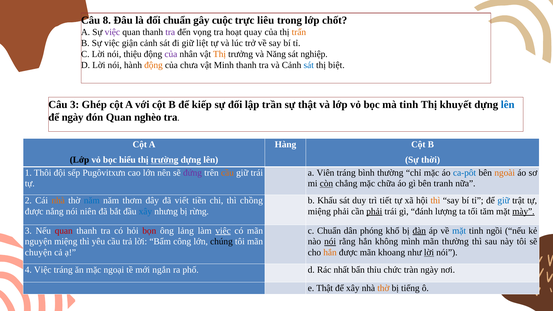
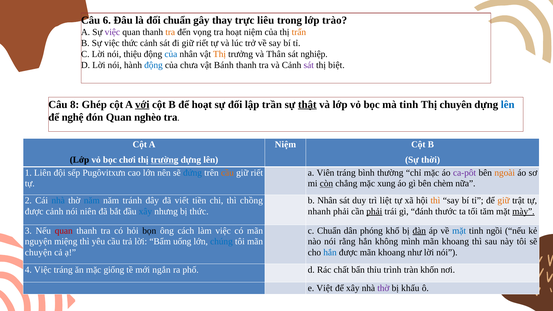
8: 8 -> 6 (107, 20)
cuộc: cuộc -> thay (222, 20)
chốt: chốt -> trào (335, 20)
tra colour: purple -> orange (170, 32)
hoạt quay: quay -> niệm (253, 32)
việc giận: giận -> thức (130, 43)
đi giữ liệt: liệt -> riết (202, 43)
của colour: purple -> blue (171, 54)
Năng: Năng -> Thân (276, 54)
động colour: orange -> blue (154, 65)
Minh: Minh -> Bánh (224, 65)
sát colour: blue -> purple (309, 65)
Câu 3: 3 -> 8 (75, 104)
với underline: none -> present (142, 104)
để kiếp: kiếp -> hoạt (202, 104)
thật underline: none -> present (307, 104)
khuyết: khuyết -> chuyên (456, 104)
để ngày: ngày -> nghệ (73, 117)
Hàng: Hàng -> Niệm (285, 144)
hiểu: hiểu -> chơi (127, 160)
Thôi: Thôi -> Liên (43, 173)
đứng colour: purple -> blue (193, 173)
trái: trái -> riết (257, 173)
ca-pôt colour: blue -> purple (465, 173)
chữa: chữa -> xung (386, 184)
tranh: tranh -> chèm (443, 184)
nhà colour: orange -> blue (58, 201)
thơm: thơm -> tránh (132, 201)
b Khấu: Khấu -> Nhân (327, 201)
tiết: tiết -> liệt (386, 201)
giữ colour: blue -> orange (504, 201)
được nắng: nắng -> cảnh (55, 211)
bị rừng: rừng -> thức (199, 211)
miệng: miệng -> nhanh (319, 211)
lượng: lượng -> thước (446, 211)
bọn colour: red -> black (149, 231)
lảng: lảng -> cách (186, 231)
việc underline: present -> none (223, 231)
công: công -> uống (182, 242)
chúng colour: black -> blue (221, 242)
nói underline: present -> none (330, 242)
thường: thường -> khoang (455, 242)
hắn colour: orange -> blue (330, 253)
lời underline: present -> none (429, 253)
ngoại: ngoại -> giống (114, 270)
nhất: nhất -> chất (341, 270)
chức: chức -> trình (393, 270)
tràn ngày: ngày -> khốn (429, 270)
e Thật: Thật -> Việt (325, 288)
thờ colour: orange -> purple (383, 288)
tiếng: tiếng -> khấu (410, 288)
